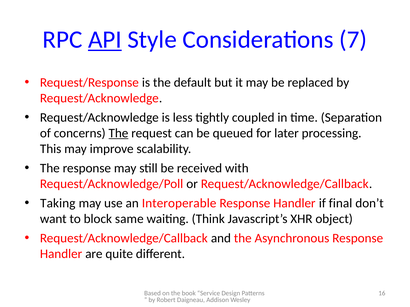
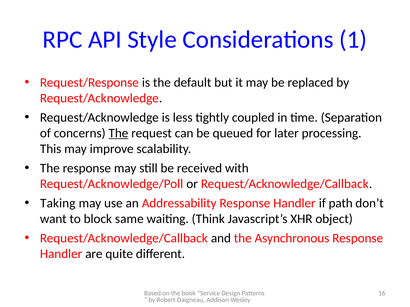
API underline: present -> none (105, 40)
7: 7 -> 1 (353, 40)
Interoperable: Interoperable -> Addressability (179, 203)
final: final -> path (341, 203)
